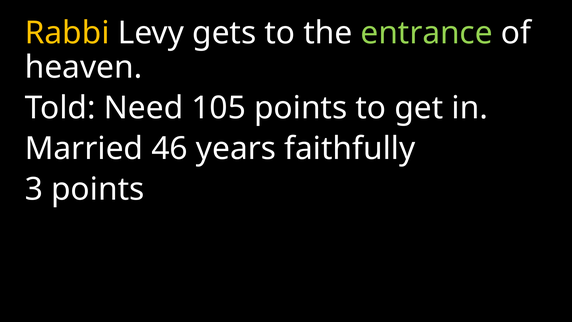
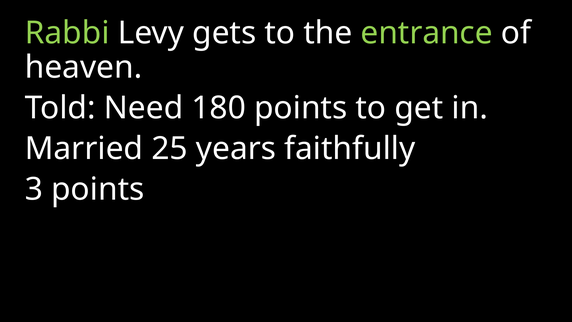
Rabbi colour: yellow -> light green (67, 33)
105: 105 -> 180 (219, 108)
46: 46 -> 25 (170, 149)
